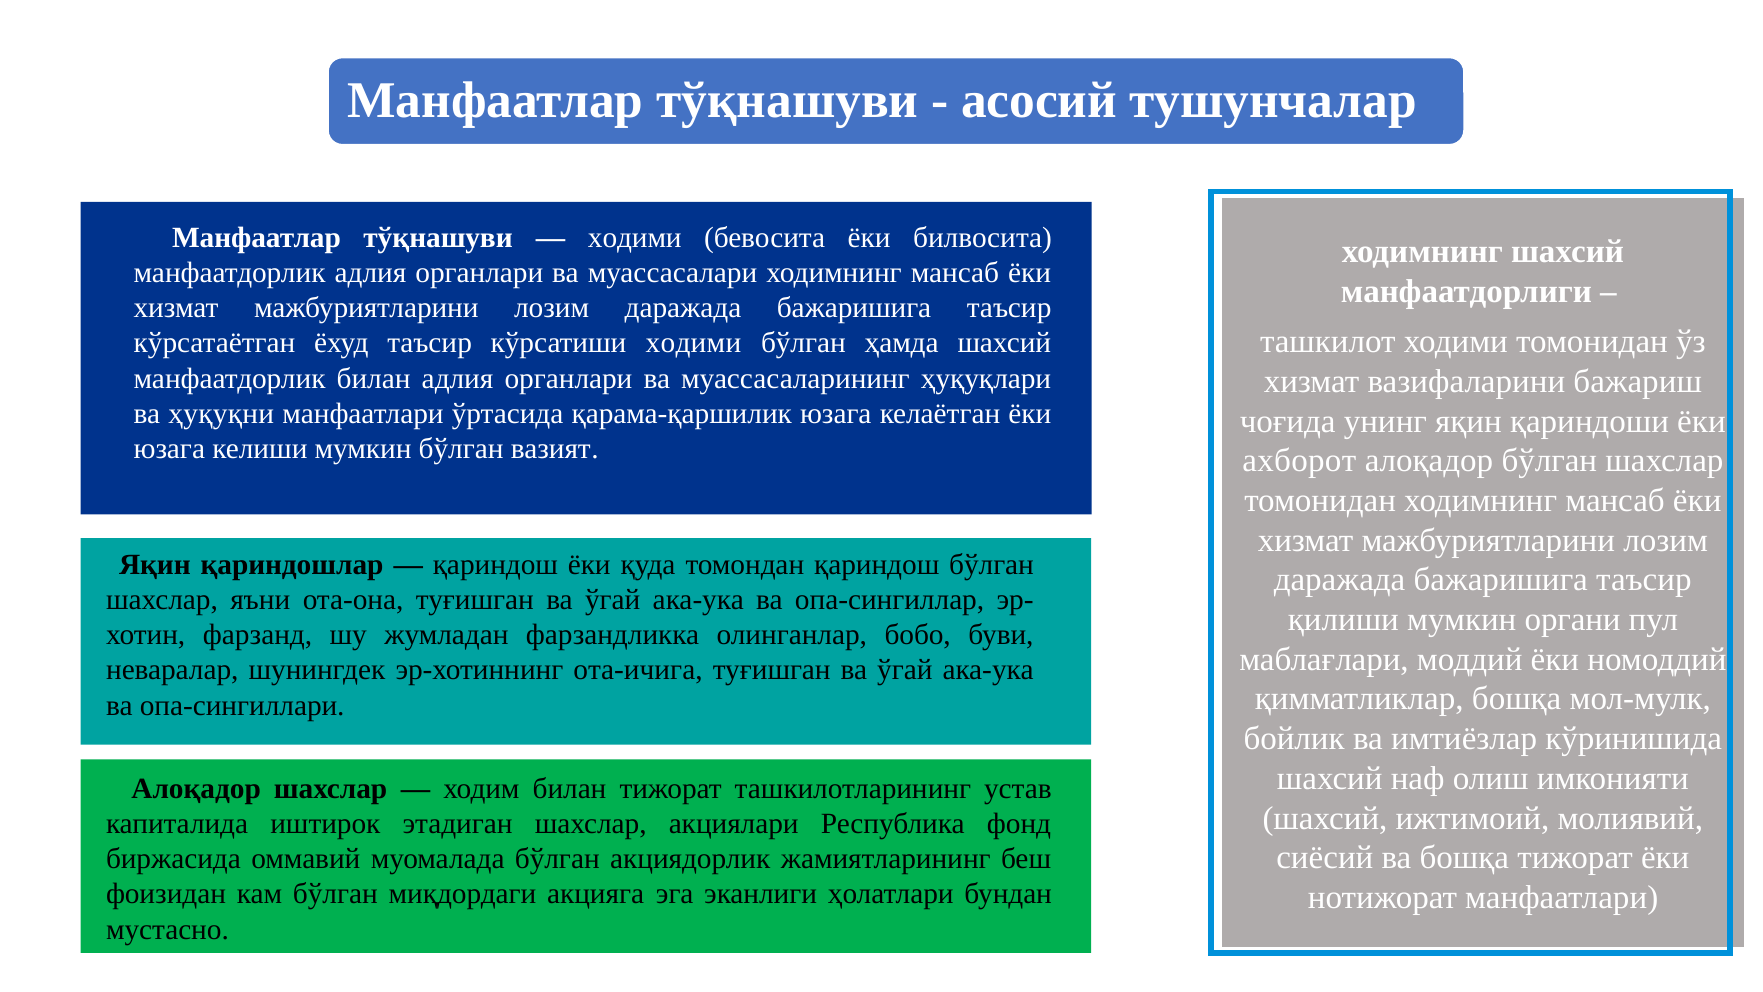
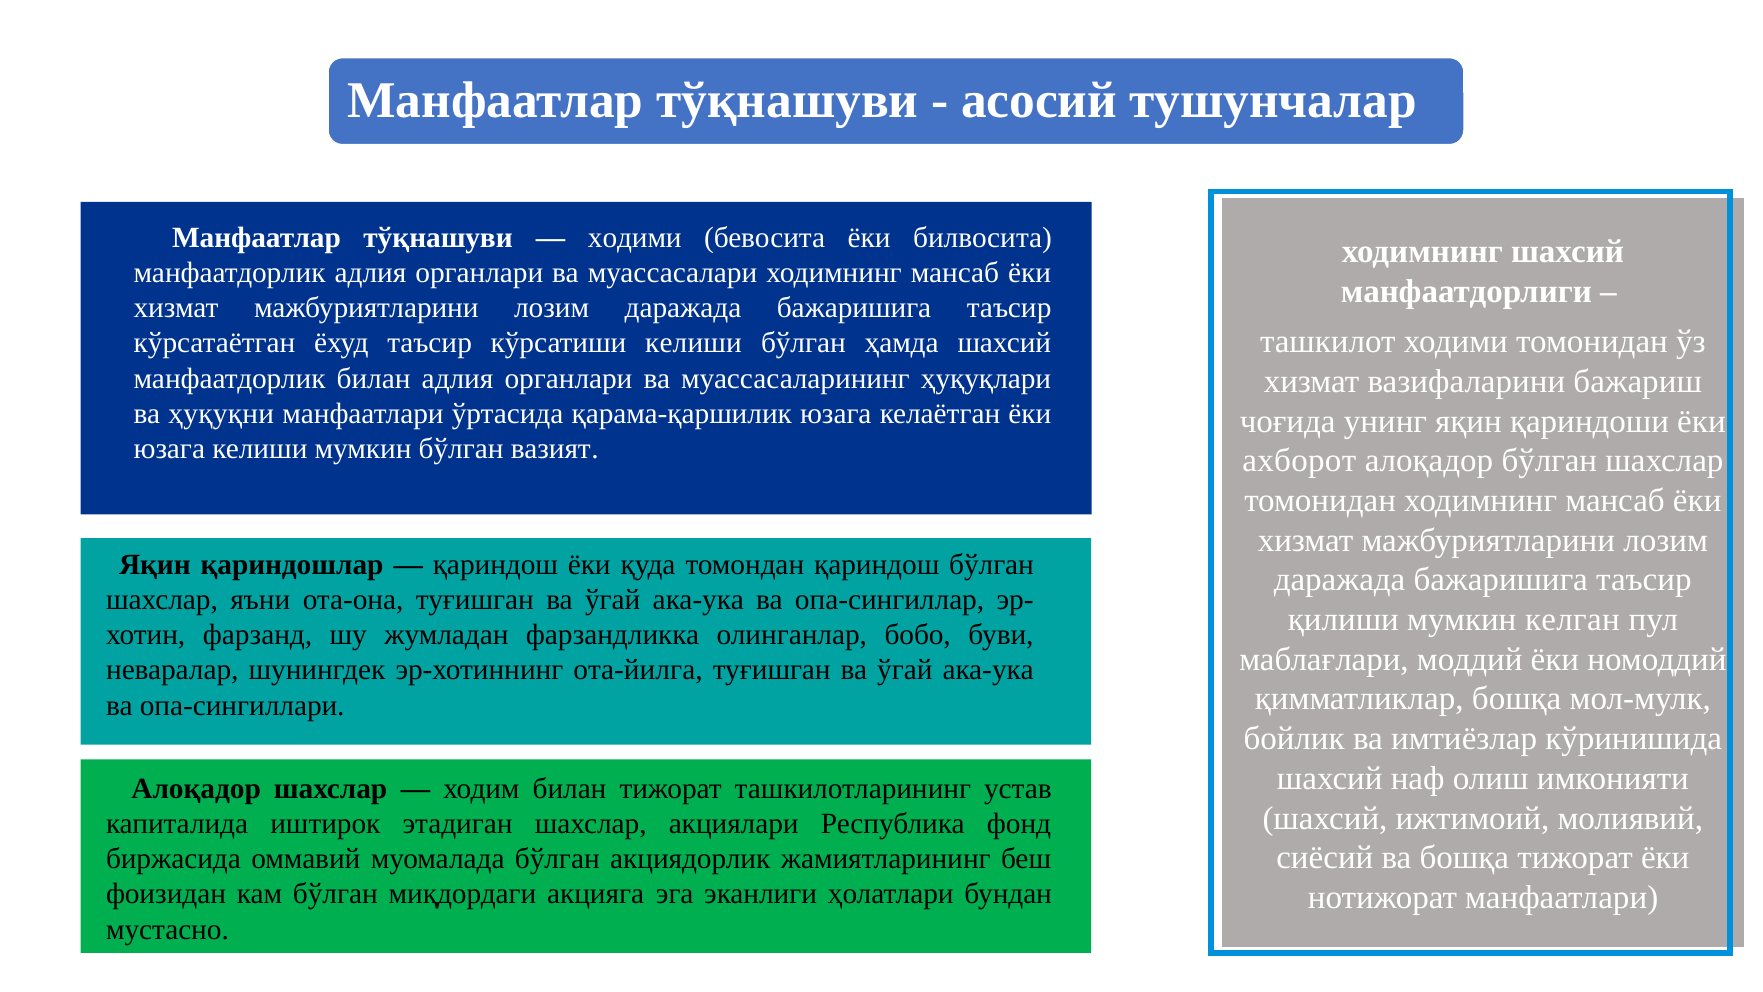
кўрсатиши ходими: ходими -> келиши (693, 343)
органи: органи -> келган (1572, 619)
ота-ичига: ота-ичига -> ота-йилга (638, 670)
